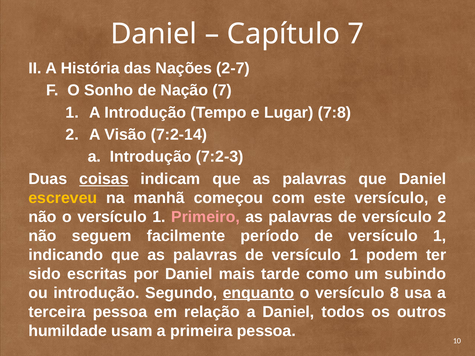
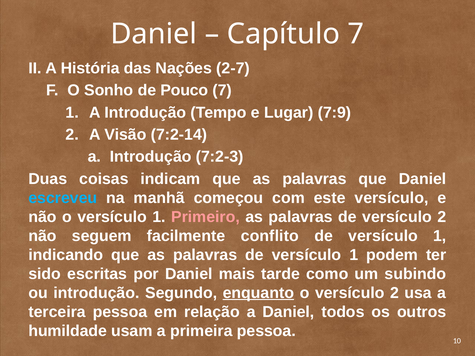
Nação: Nação -> Pouco (184, 90)
7:8: 7:8 -> 7:9 (334, 113)
coisas underline: present -> none (104, 179)
escreveu colour: yellow -> light blue (63, 198)
período: período -> conflito (270, 236)
o versículo 8: 8 -> 2 (394, 293)
